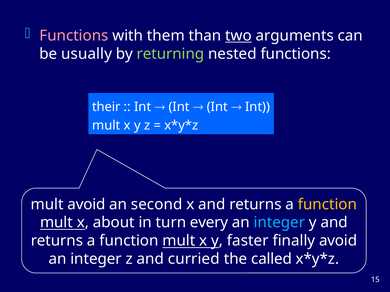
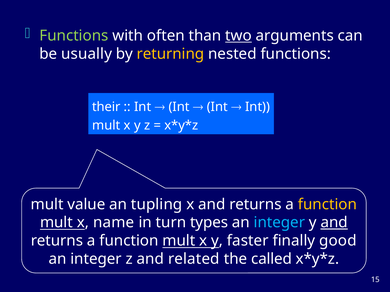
Functions colour: pink -> light green (74, 36)
them: them -> often (166, 36)
returning colour: light green -> yellow (170, 54)
mult avoid: avoid -> value (86, 205)
second: second -> tupling (157, 205)
about: about -> name (114, 223)
every: every -> types (209, 223)
and underline: none -> present (334, 223)
finally avoid: avoid -> good (338, 241)
curried: curried -> related (194, 259)
